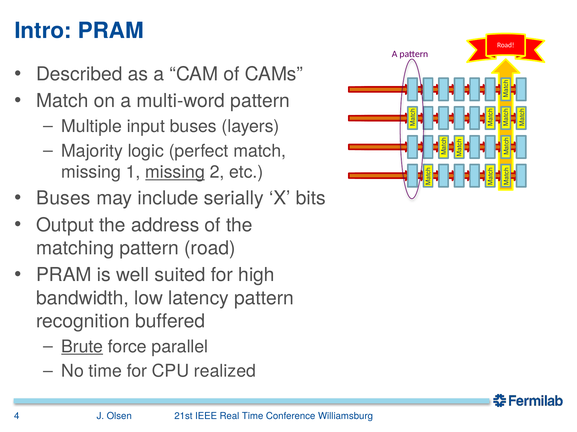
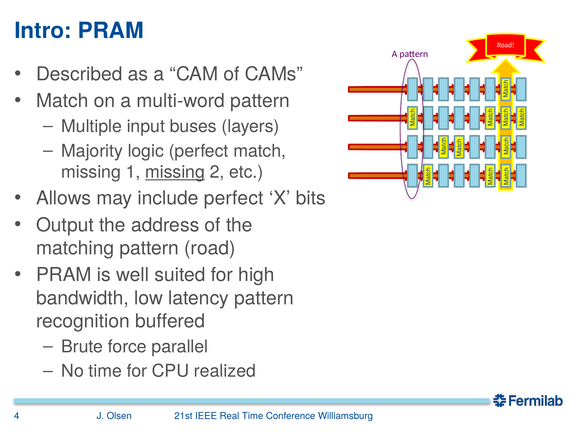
Buses: Buses -> Allows (64, 199)
include serially: serially -> perfect (234, 199)
Brute underline: present -> none (82, 347)
